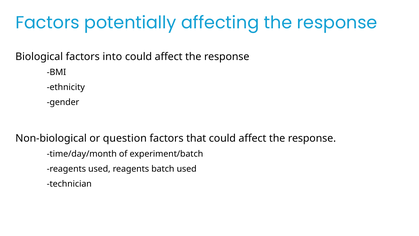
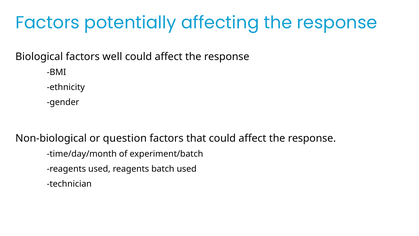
into: into -> well (112, 57)
